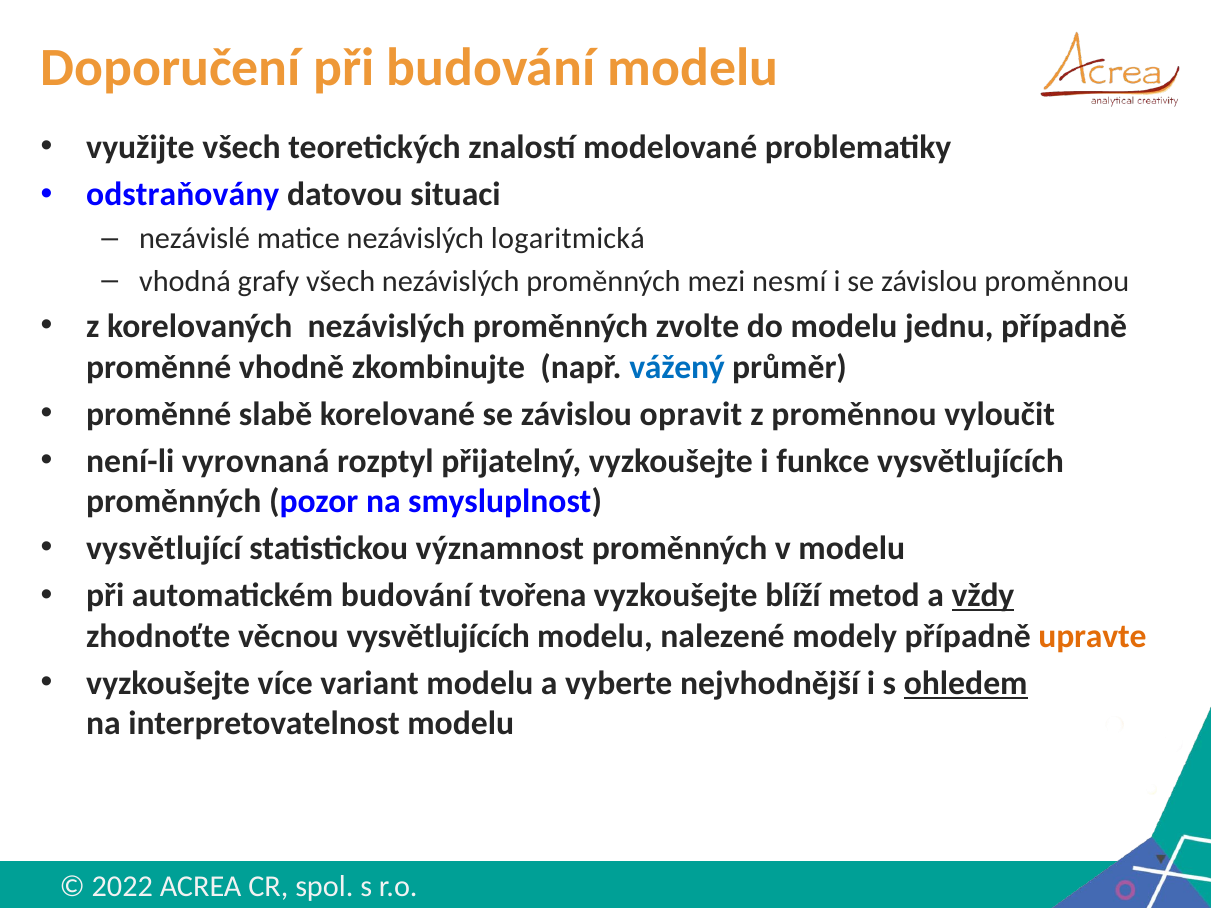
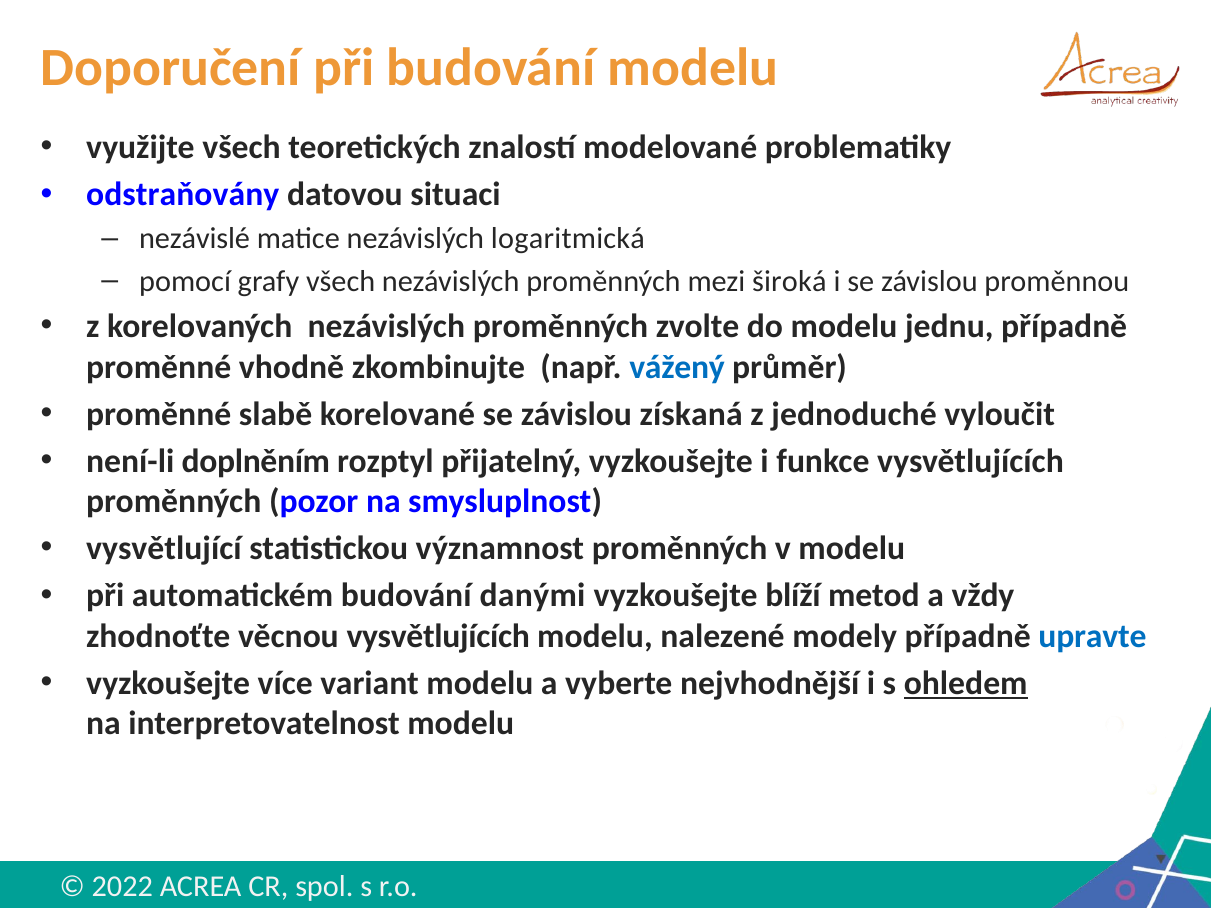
vhodná: vhodná -> pomocí (185, 281)
nesmí: nesmí -> široká (789, 281)
opravit: opravit -> získaná (691, 414)
z proměnnou: proměnnou -> jednoduché (854, 414)
vyrovnaná: vyrovnaná -> doplněním (256, 461)
tvořena: tvořena -> danými (533, 596)
vždy underline: present -> none (983, 596)
upravte colour: orange -> blue (1092, 636)
